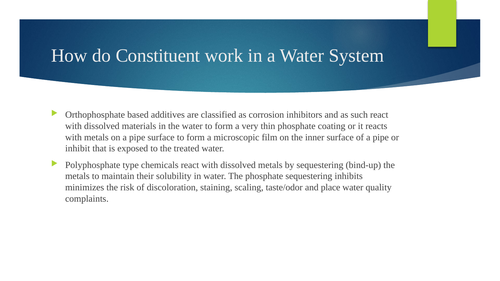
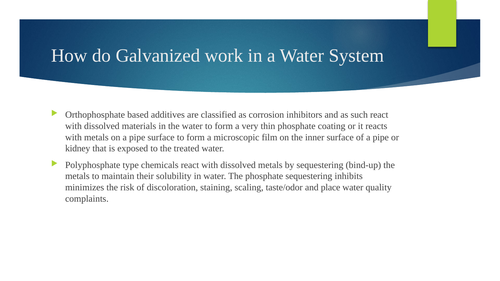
Constituent: Constituent -> Galvanized (158, 56)
inhibit: inhibit -> kidney (78, 149)
